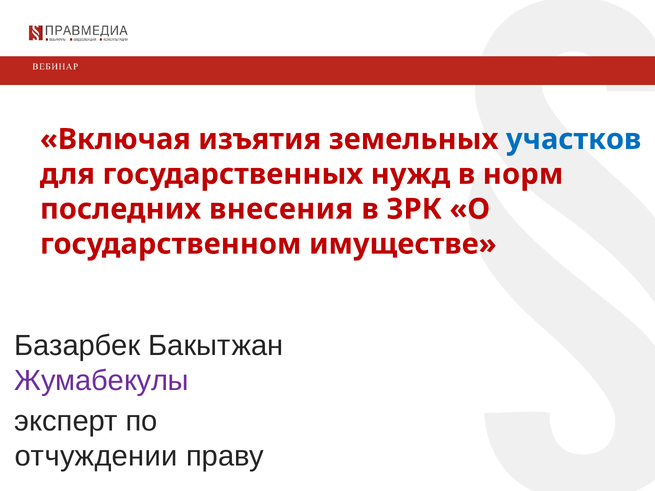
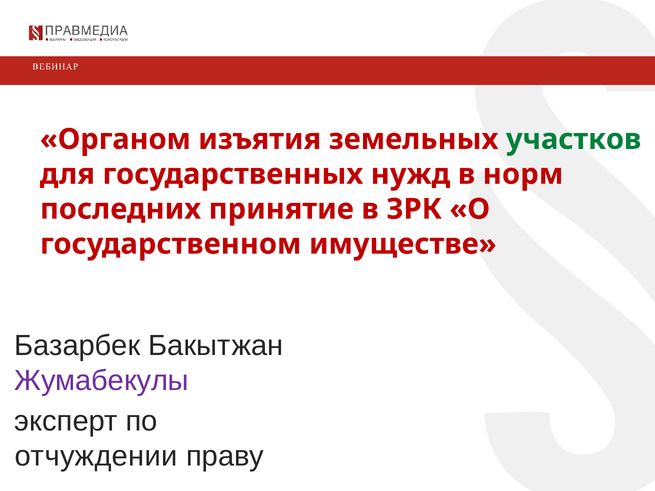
Включая: Включая -> Органом (115, 139)
участков colour: blue -> green (574, 139)
внесения: внесения -> принятие (281, 209)
